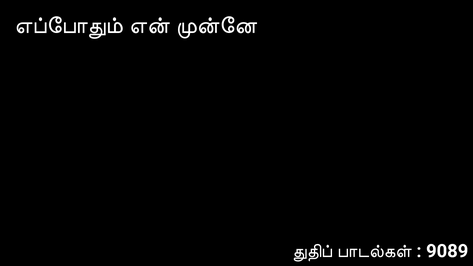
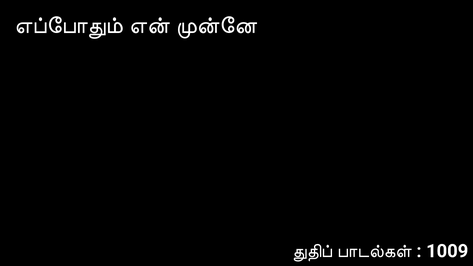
9089: 9089 -> 1009 (447, 251)
